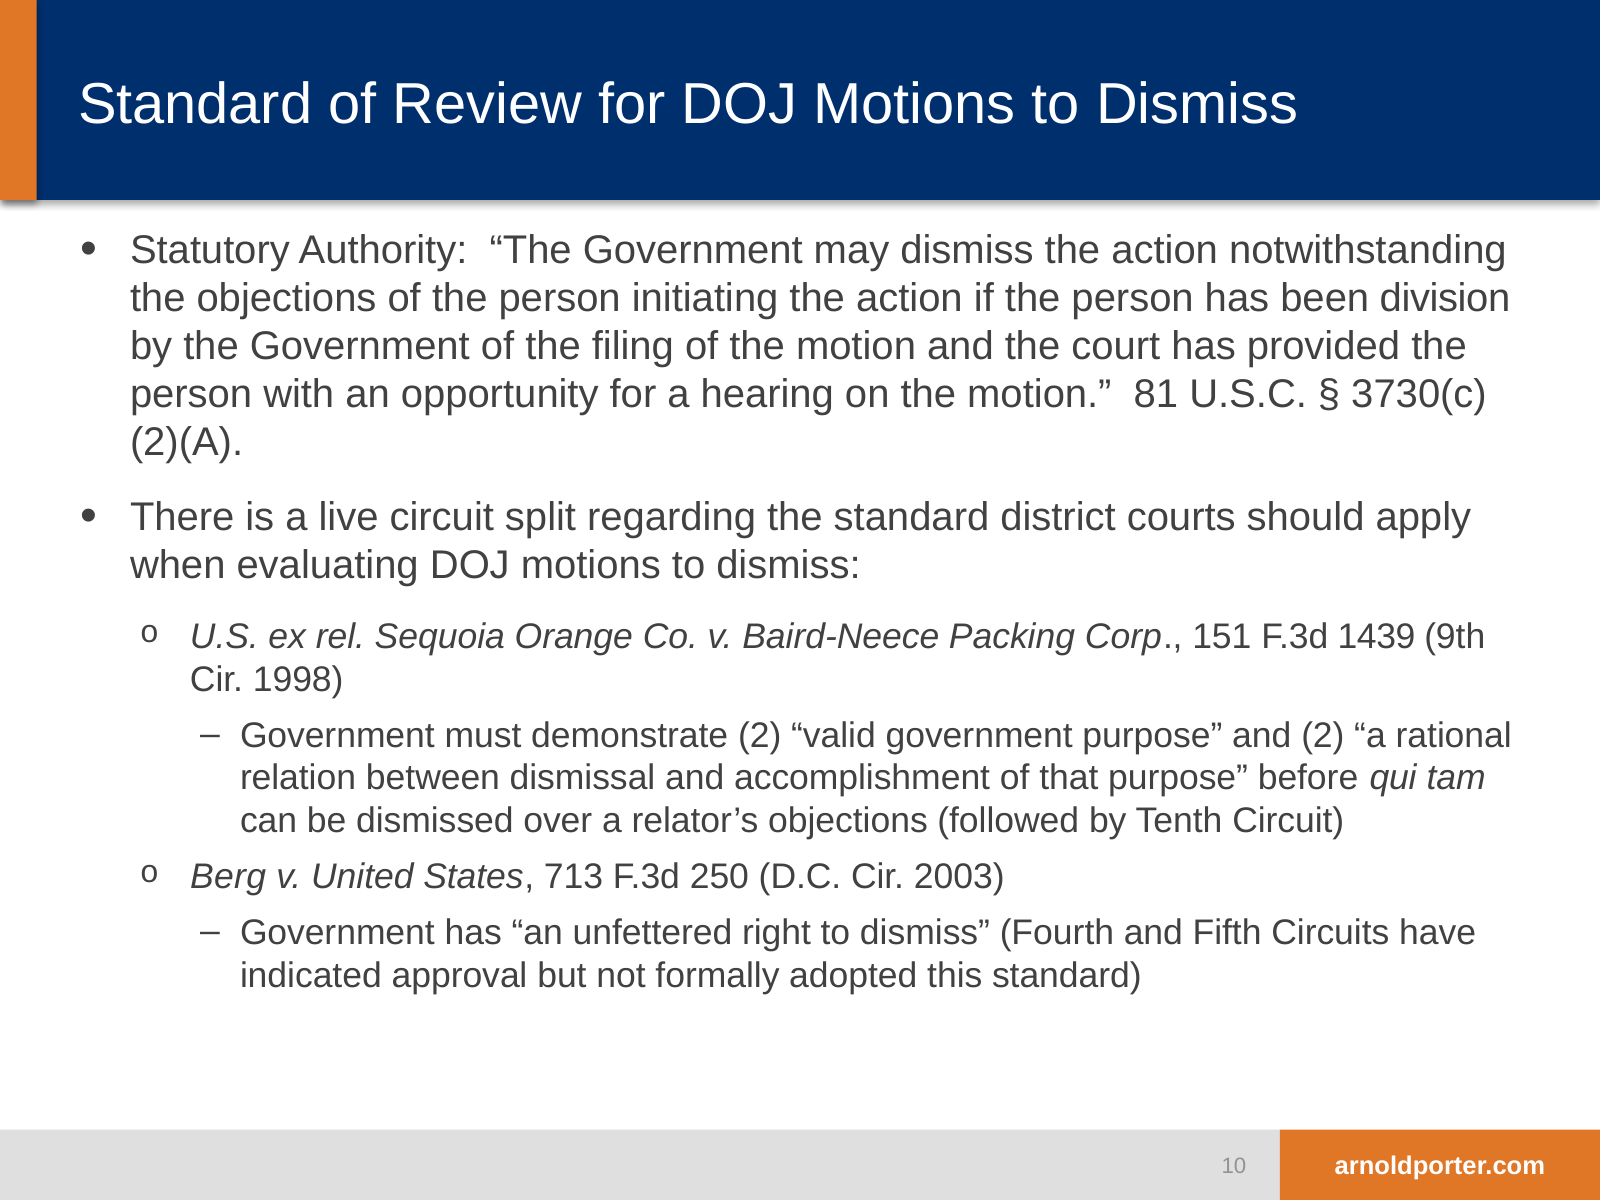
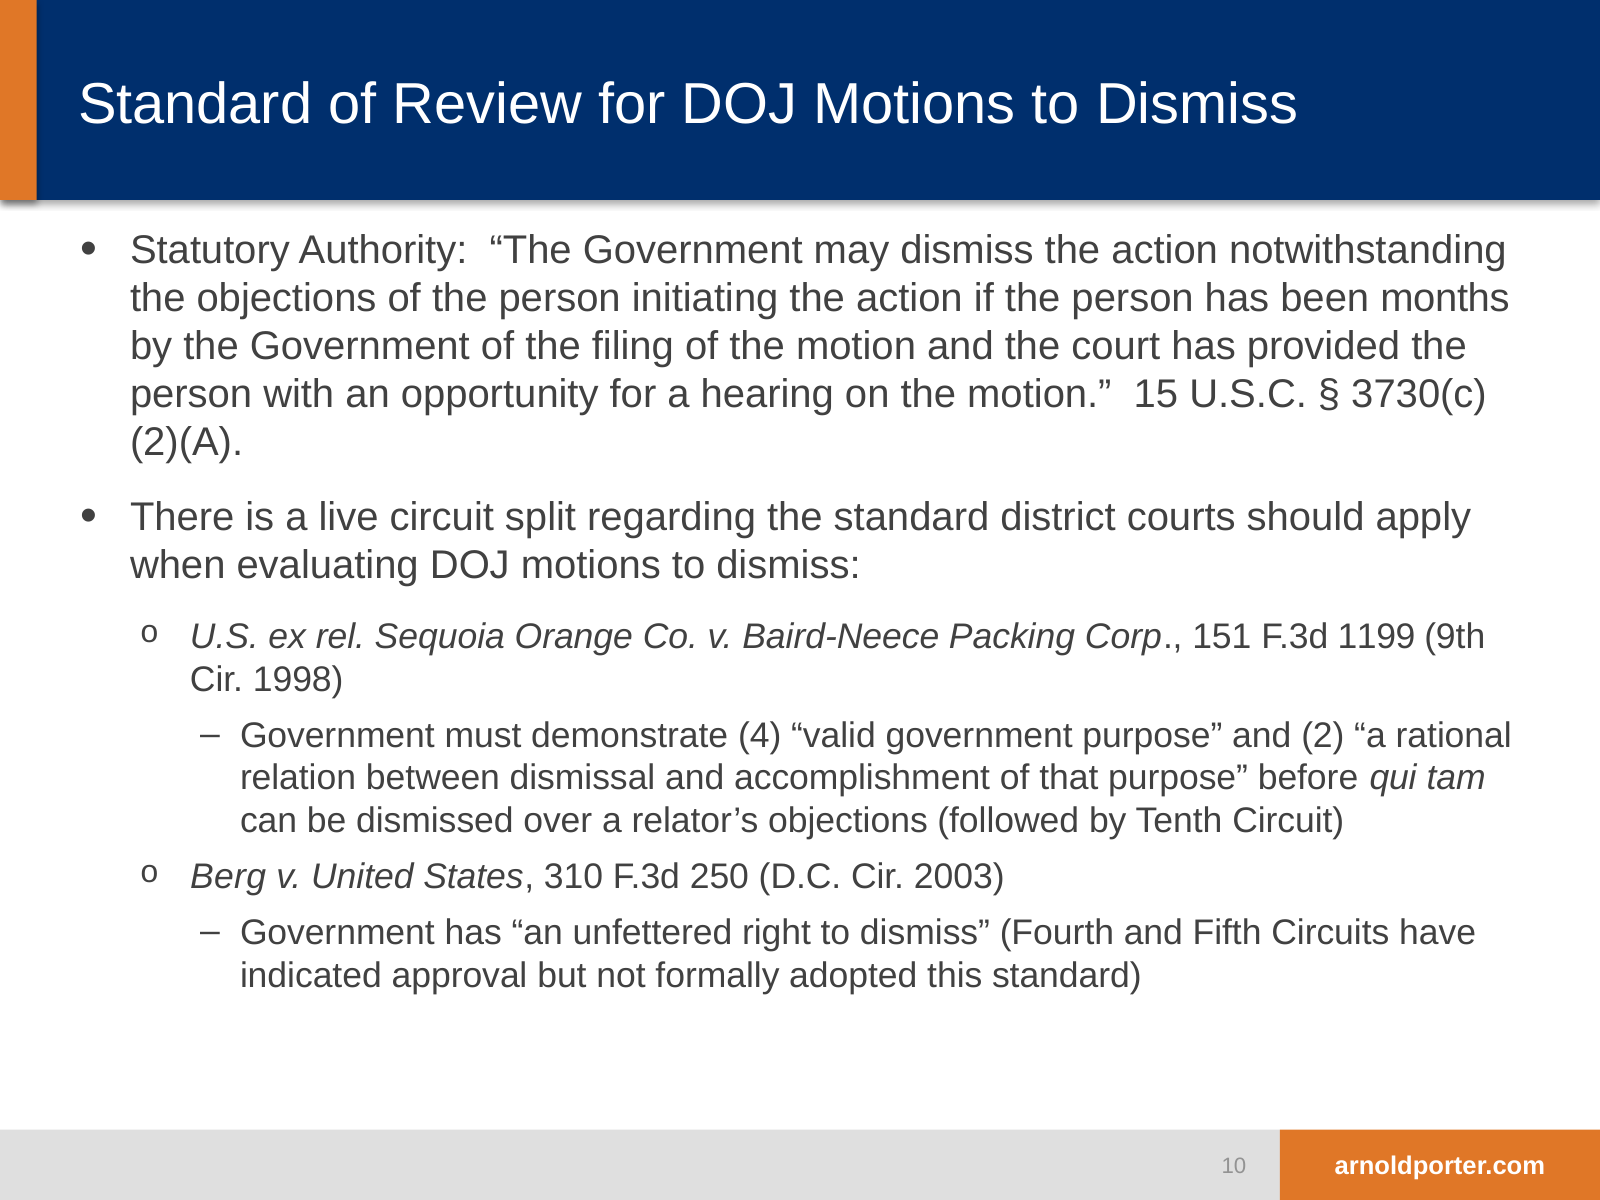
division: division -> months (1445, 299)
81: 81 -> 15 (1156, 395)
1439: 1439 -> 1199 (1377, 637)
demonstrate 2: 2 -> 4 (760, 736)
713: 713 -> 310 (573, 877)
